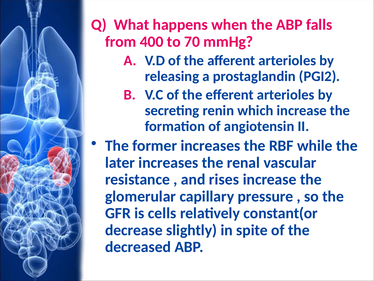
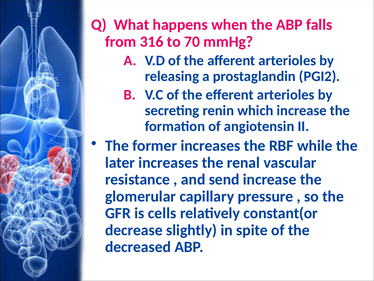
400: 400 -> 316 (152, 42)
rises: rises -> send (224, 179)
